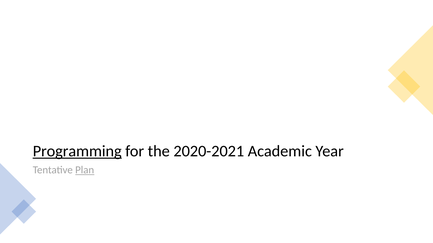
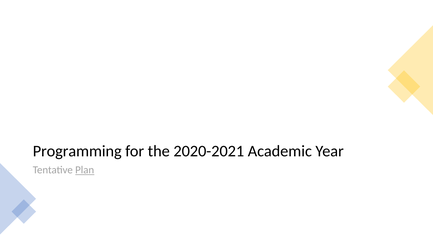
Programming underline: present -> none (77, 152)
